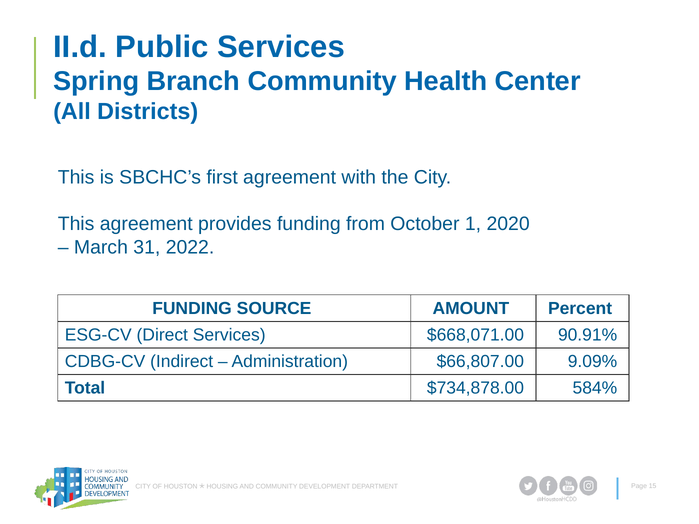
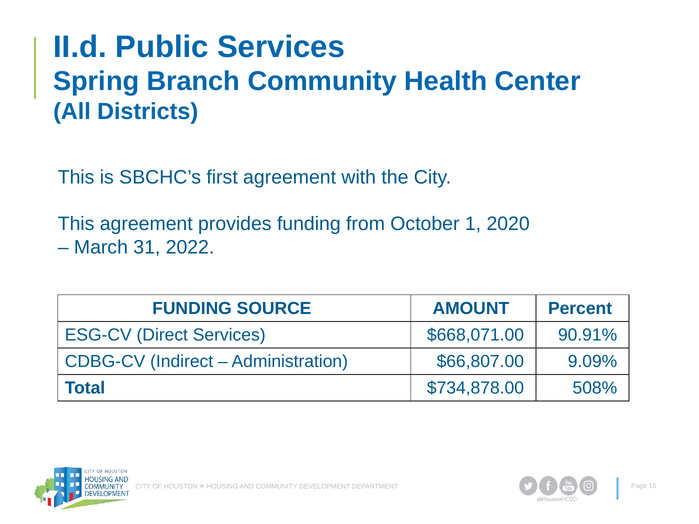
584%: 584% -> 508% (595, 388)
